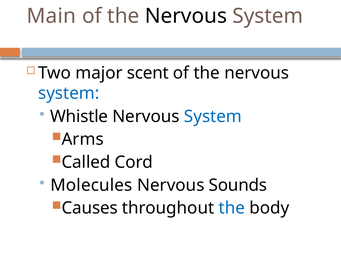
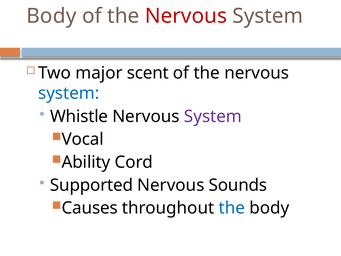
Main: Main -> Body (51, 16)
Nervous colour: black -> red (186, 16)
System colour: blue -> purple (213, 116)
Arms: Arms -> Vocal (83, 139)
Called: Called -> Ability (86, 162)
Molecules: Molecules -> Supported (92, 185)
